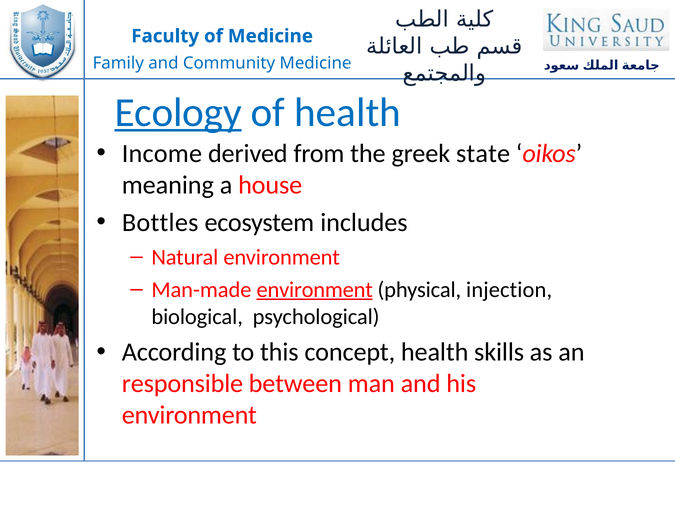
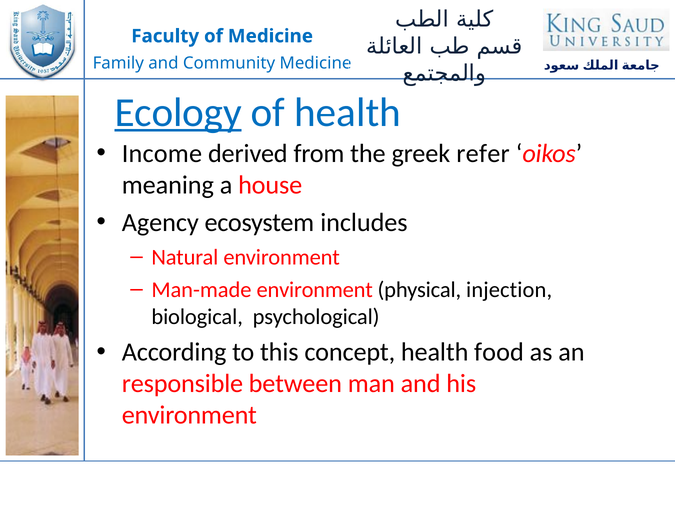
state: state -> refer (483, 153)
Bottles: Bottles -> Agency (160, 223)
environment underline: present -> none (315, 290)
skills: skills -> food (499, 352)
